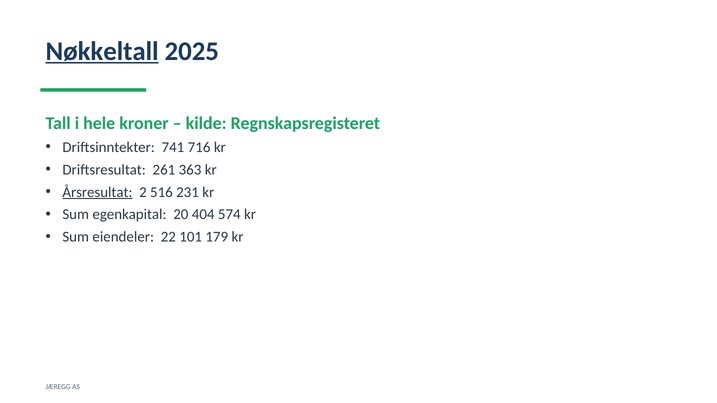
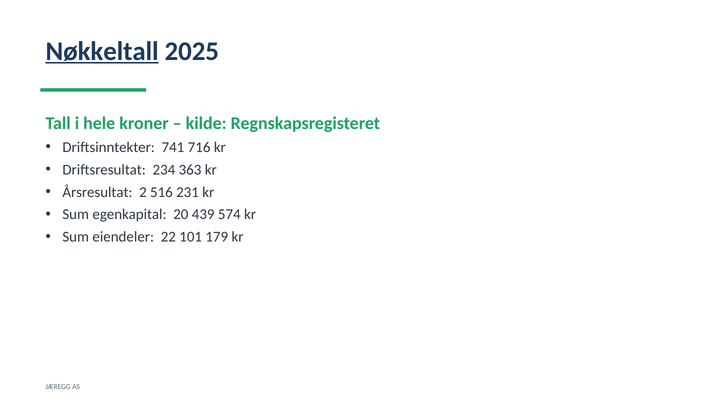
261: 261 -> 234 (164, 170)
Årsresultat underline: present -> none (97, 192)
404: 404 -> 439 (203, 215)
